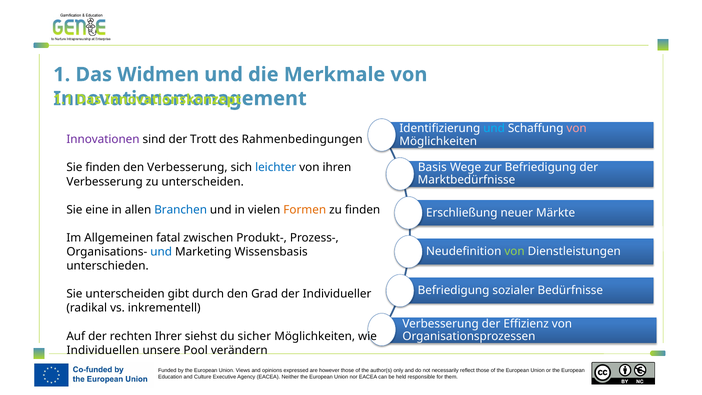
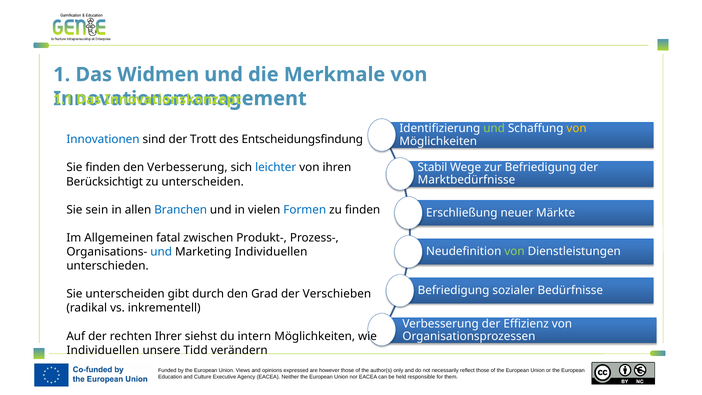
und colour: light blue -> light green (494, 129)
von colour: pink -> yellow (577, 129)
Innovationen colour: purple -> blue (103, 139)
Rahmenbedingungen: Rahmenbedingungen -> Entscheidungsfindung (302, 139)
Basis: Basis -> Stabil (432, 167)
Verbesserung: Verbesserung -> Berücksichtigt (105, 182)
eine: eine -> sein (97, 210)
Formen colour: orange -> blue (305, 210)
Marketing Wissensbasis: Wissensbasis -> Individuellen (271, 252)
Individueller: Individueller -> Verschieben (337, 294)
sicher: sicher -> intern (254, 336)
Pool: Pool -> Tidd (196, 350)
